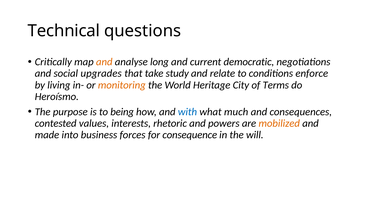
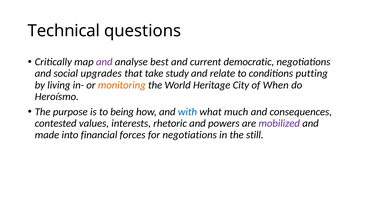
and colour: orange -> purple (104, 62)
long: long -> best (159, 62)
enforce: enforce -> putting (312, 73)
Terms: Terms -> When (276, 85)
mobilized colour: orange -> purple (279, 123)
business: business -> financial (99, 135)
for consequence: consequence -> negotiations (190, 135)
will: will -> still (255, 135)
